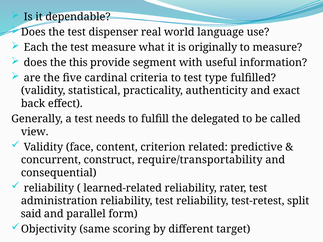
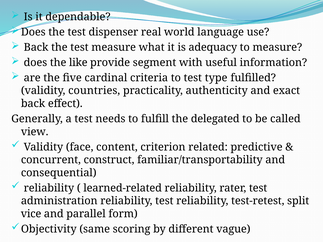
Each: Each -> Back (36, 47)
originally: originally -> adequacy (213, 47)
this: this -> like (78, 63)
statistical: statistical -> countries (94, 91)
require/transportability: require/transportability -> familiar/transportability (200, 160)
said: said -> vice (31, 214)
target: target -> vague (233, 229)
